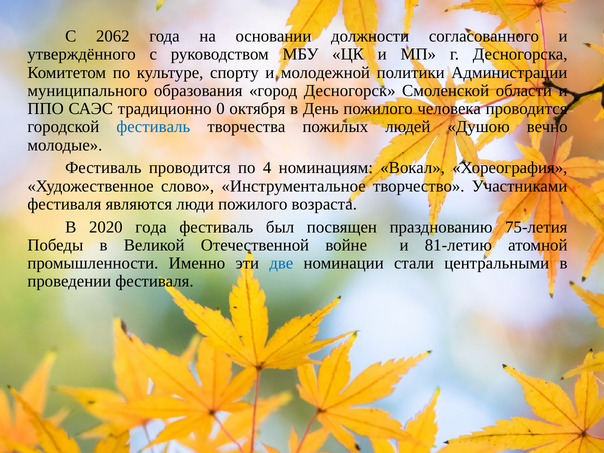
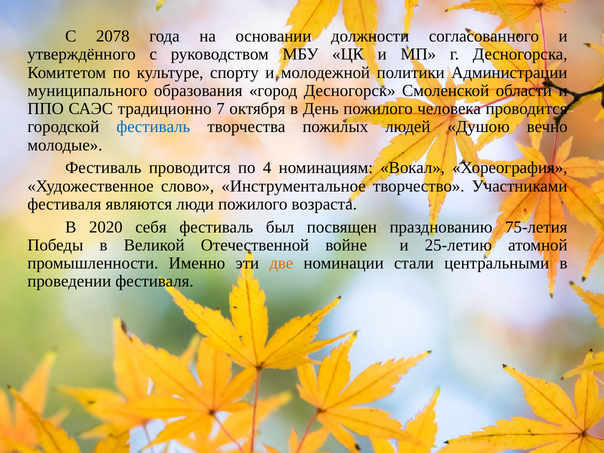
2062: 2062 -> 2078 (113, 36)
0: 0 -> 7 (221, 109)
2020 года: года -> себя (151, 227)
81-летию: 81-летию -> 25-летию (458, 245)
две colour: blue -> orange (281, 263)
